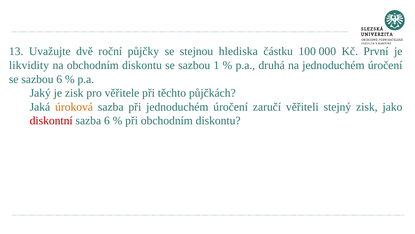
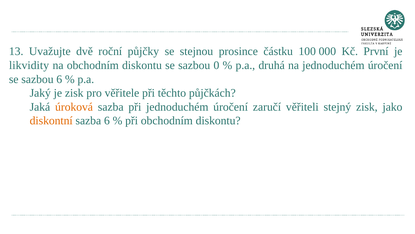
hlediska: hlediska -> prosince (238, 51)
1: 1 -> 0 (216, 65)
diskontní colour: red -> orange (51, 121)
